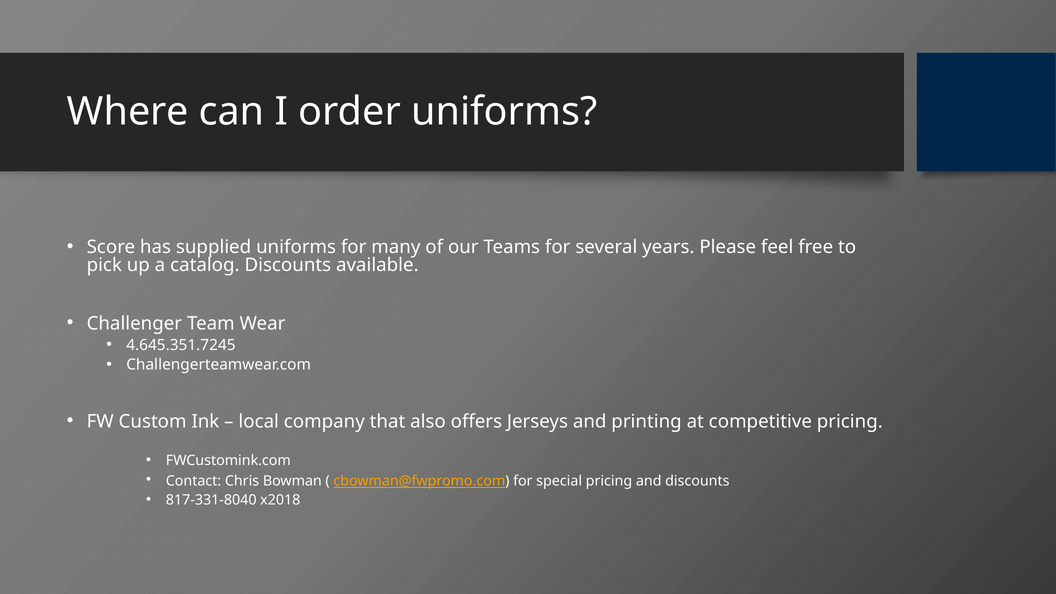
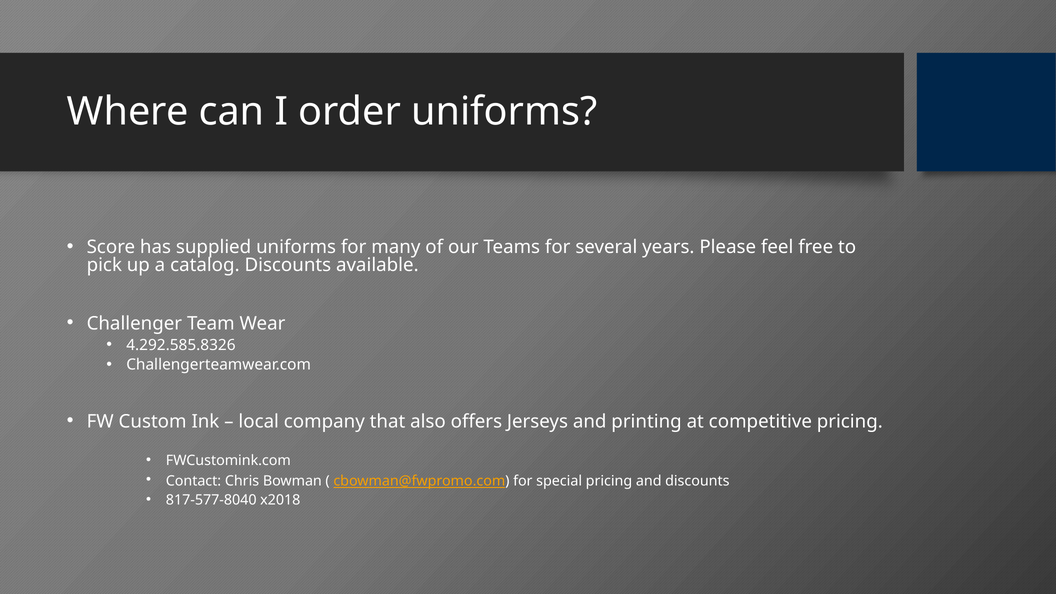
4.645.351.7245: 4.645.351.7245 -> 4.292.585.8326 (181, 345)
817-331-8040: 817-331-8040 -> 817-577-8040 (211, 500)
